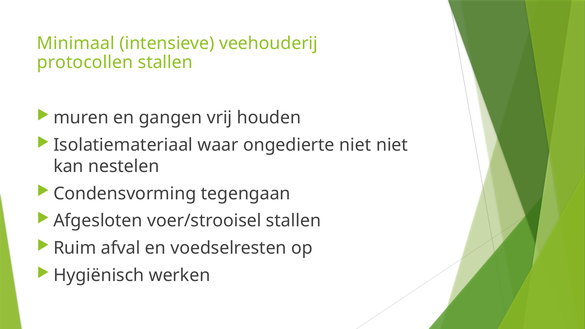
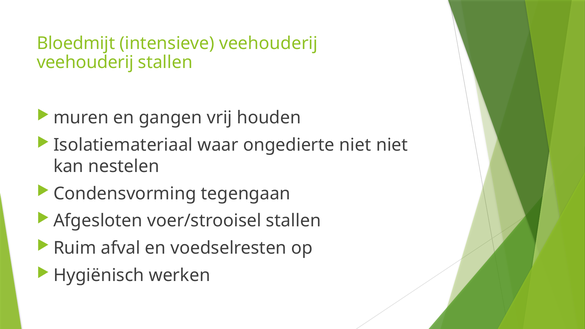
Minimaal: Minimaal -> Bloedmijt (76, 43)
protocollen: protocollen -> veehouderij (85, 62)
